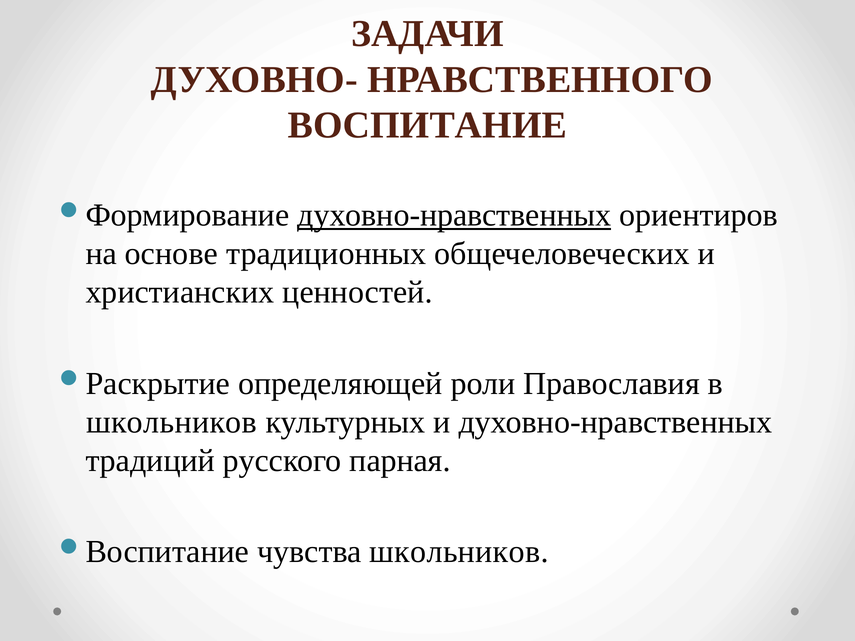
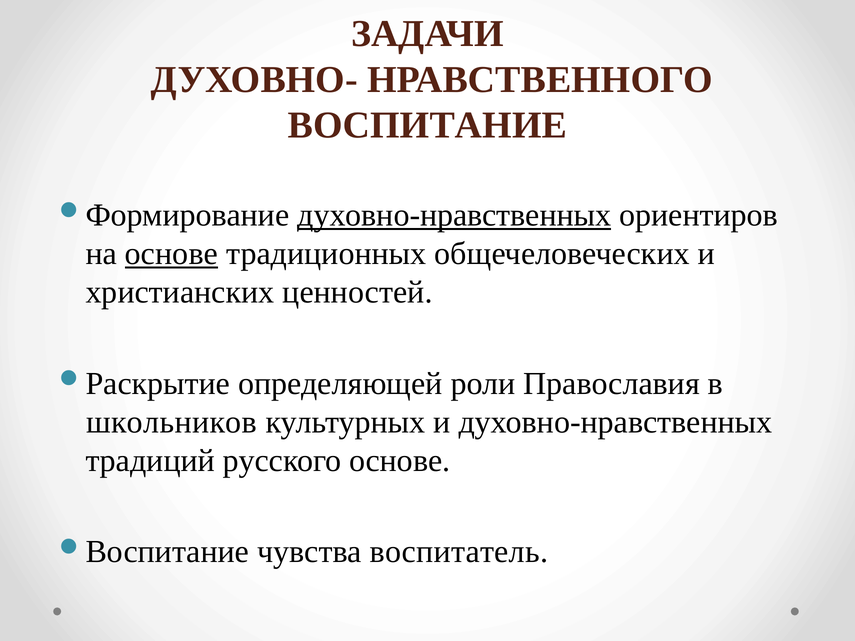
основе underline: none -> present (171, 254)
русского парная: парная -> основе (400, 461)
чувства школьников: школьников -> воспитатель (459, 552)
